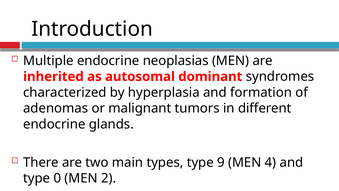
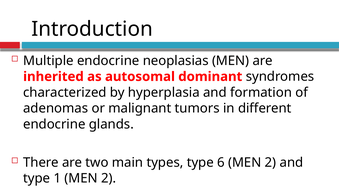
9: 9 -> 6 (221, 162)
4: 4 -> 2 (270, 162)
0: 0 -> 1 (57, 178)
